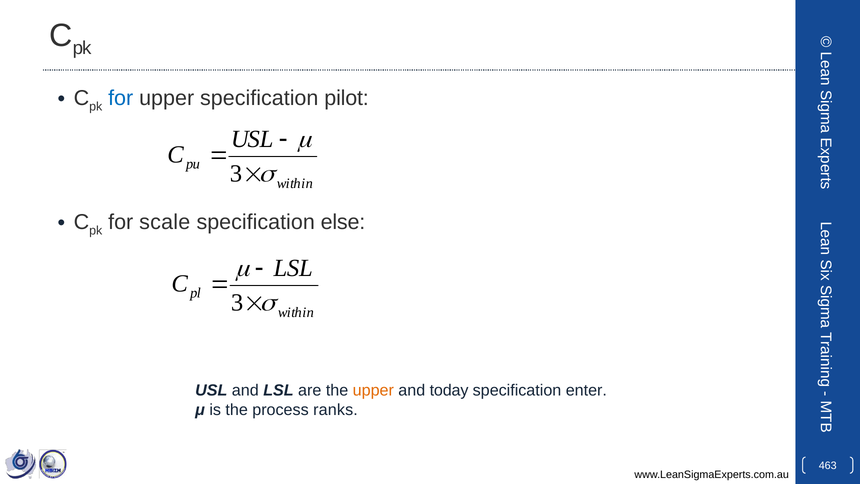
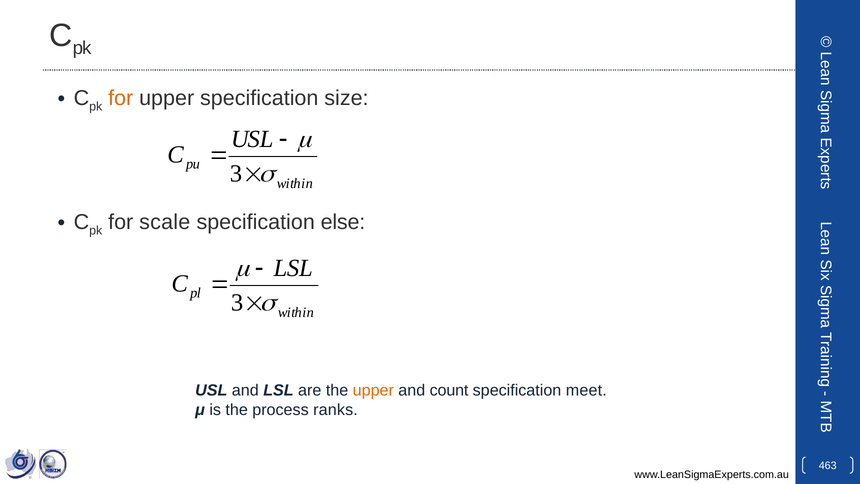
for colour: blue -> orange (121, 98)
pilot: pilot -> size (346, 98)
today: today -> count (449, 390)
enter: enter -> meet (586, 390)
